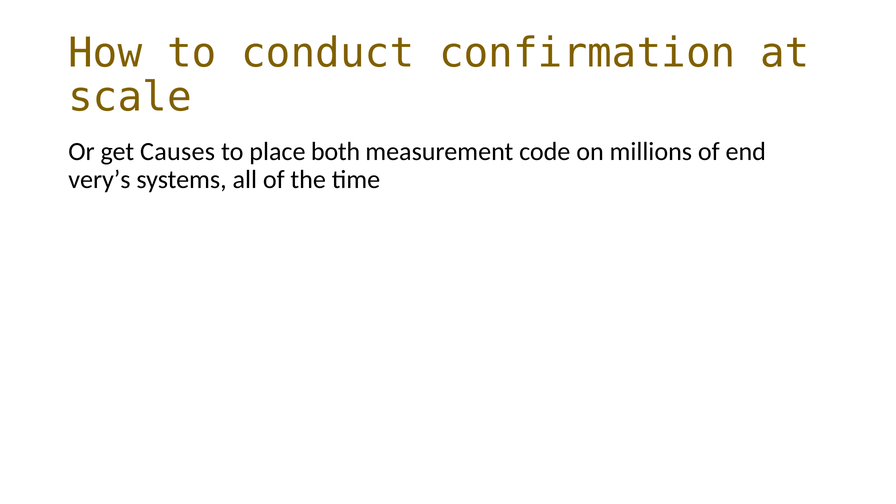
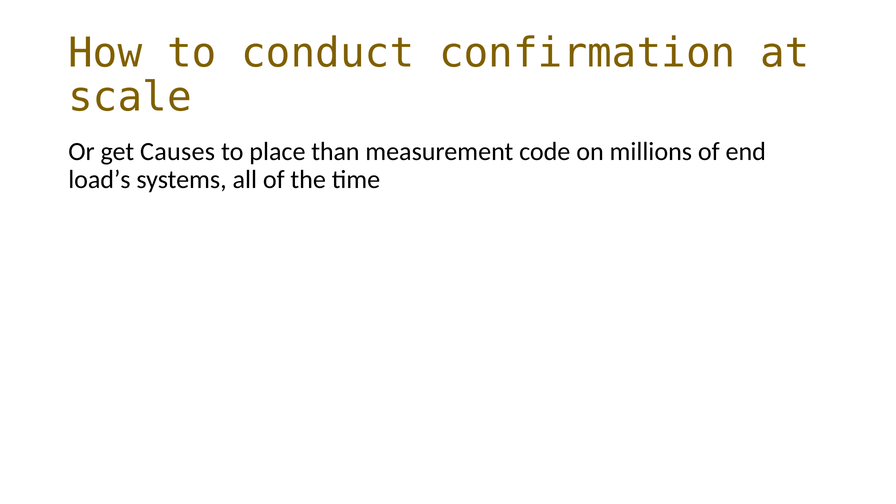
both: both -> than (335, 151)
very’s: very’s -> load’s (99, 180)
